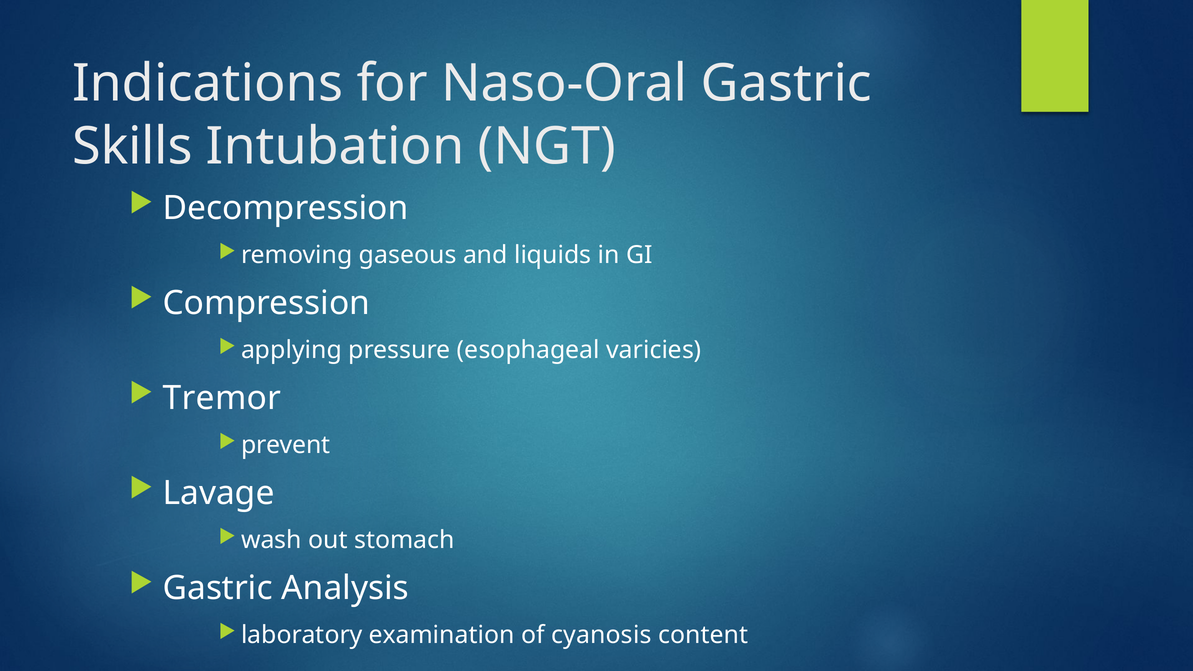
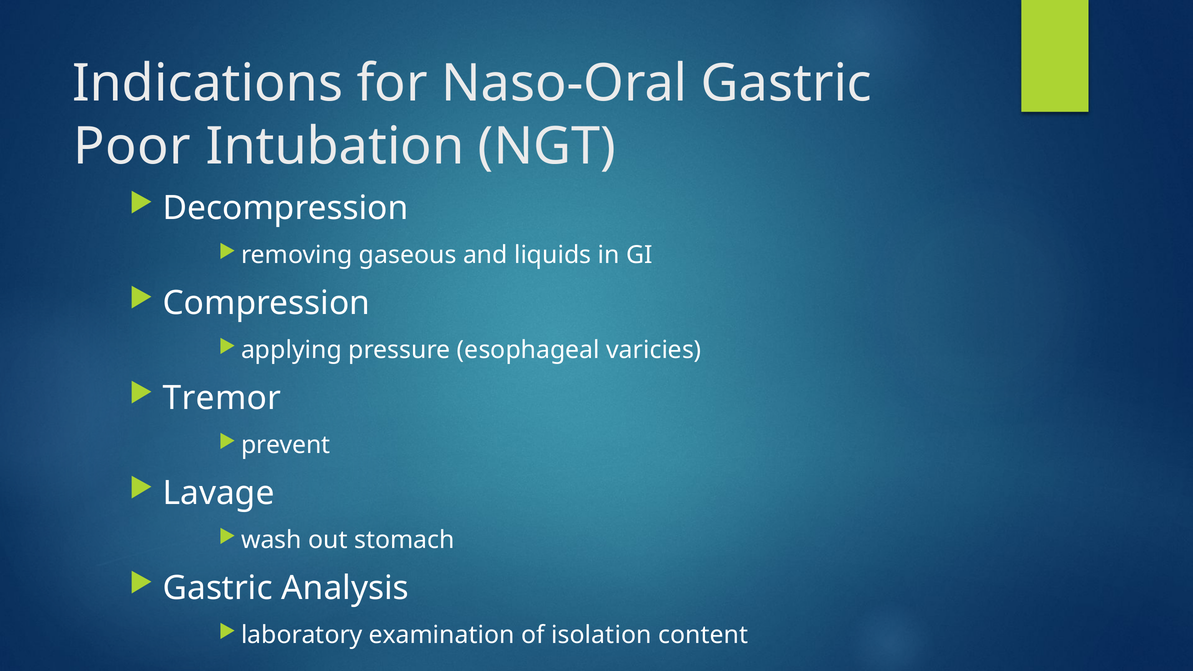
Skills: Skills -> Poor (132, 146)
cyanosis: cyanosis -> isolation (601, 635)
